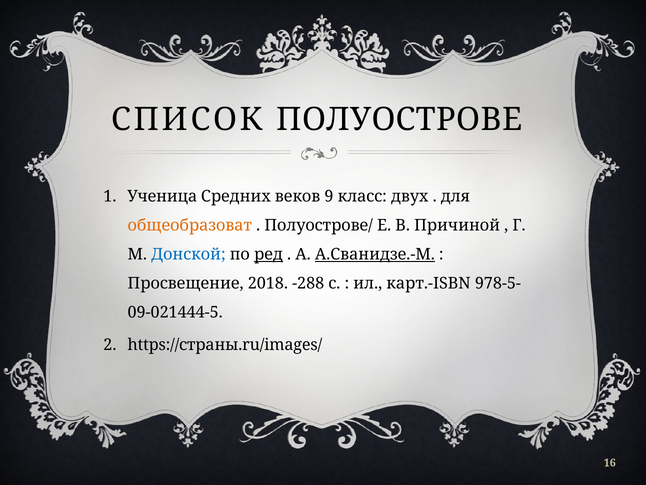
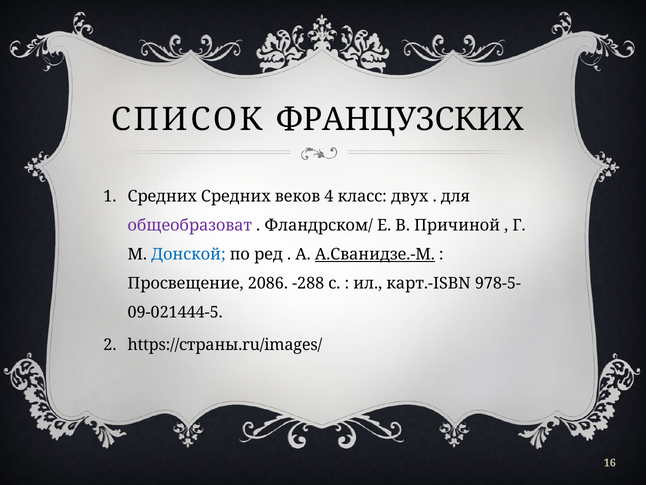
ПОЛУОСТРОВЕ: ПОЛУОСТРОВЕ -> ФРАНЦУЗСКИХ (400, 120)
Ученица: Ученица -> Средних (162, 196)
9: 9 -> 4 (329, 196)
общеобразоват colour: orange -> purple (190, 225)
Полуострове/: Полуострове/ -> Фландрском/ (319, 225)
ред underline: present -> none (268, 254)
2018: 2018 -> 2086 (268, 283)
